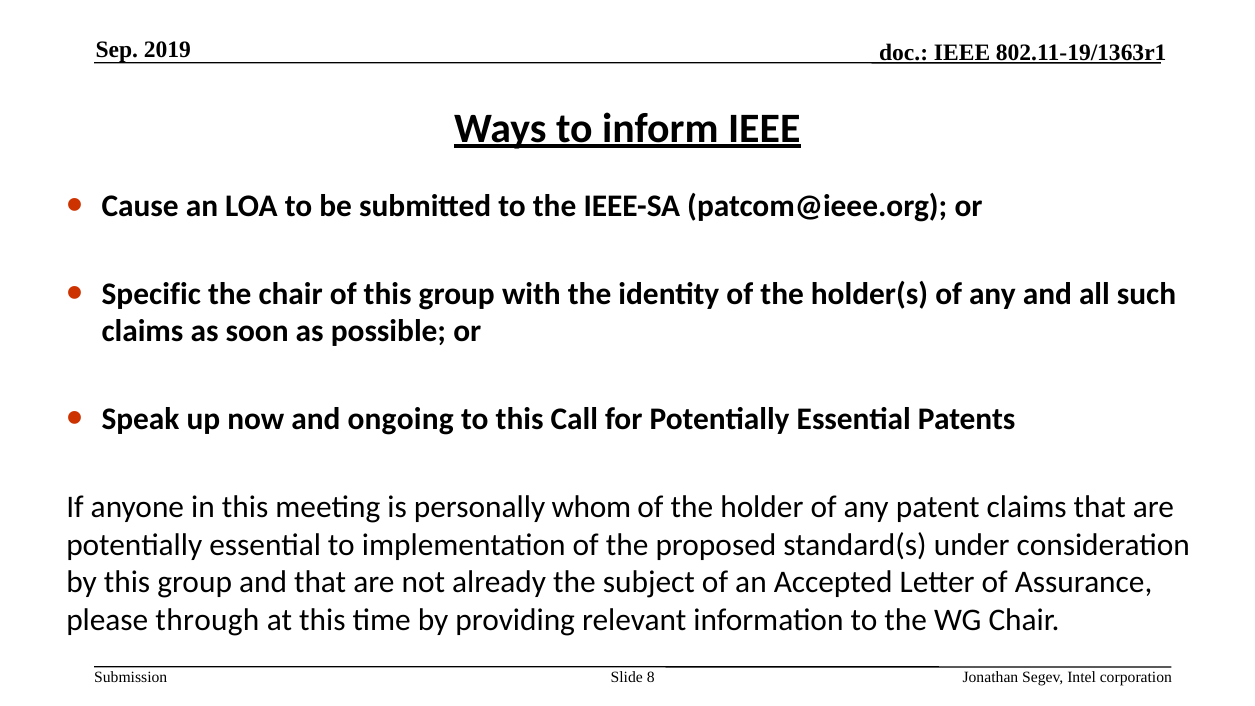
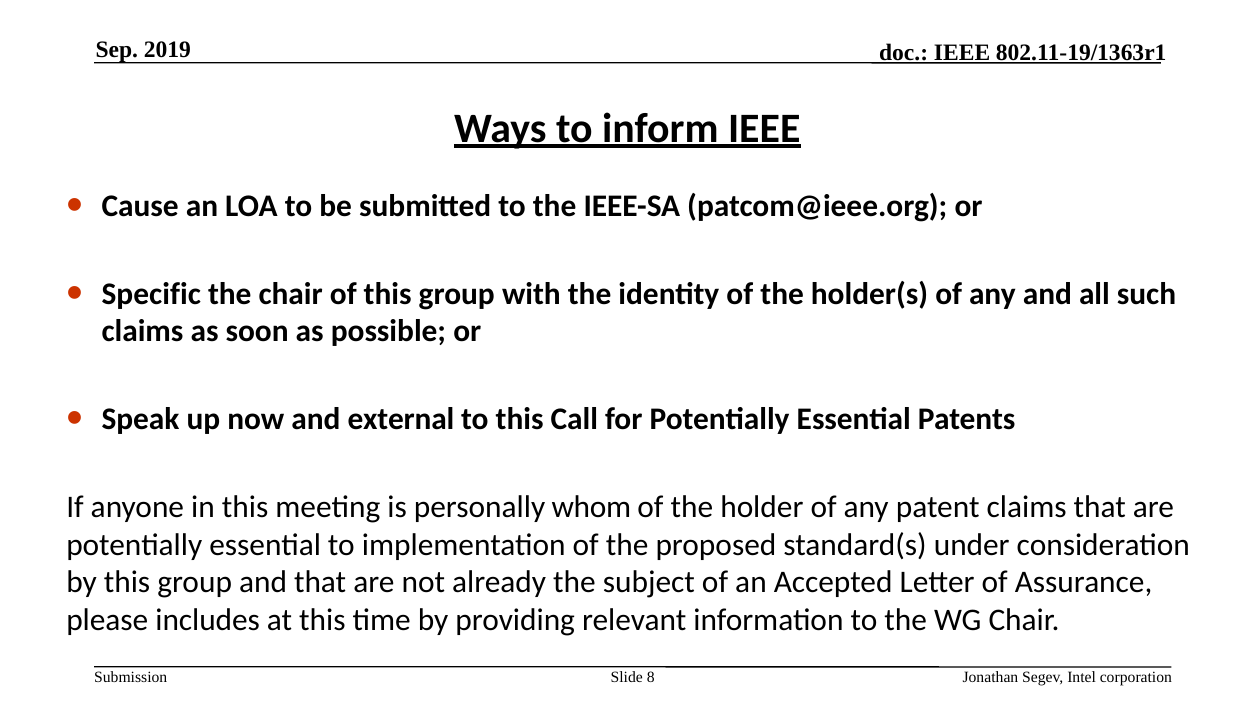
ongoing: ongoing -> external (401, 419)
through: through -> includes (208, 620)
